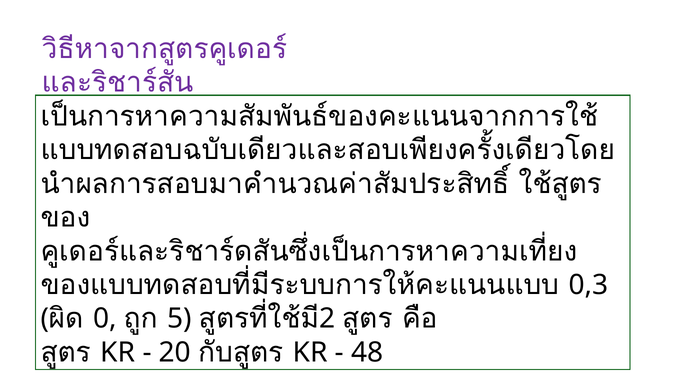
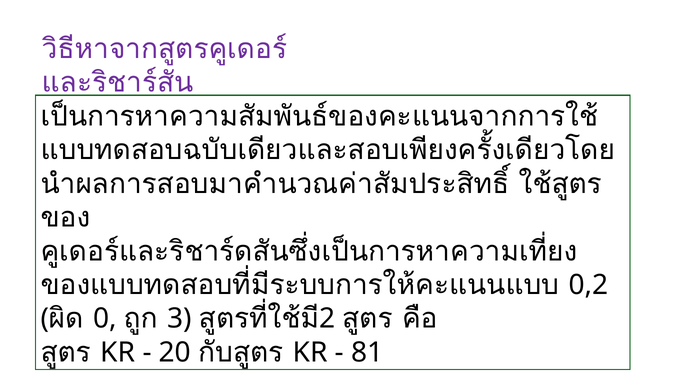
0,3: 0,3 -> 0,2 (589, 285)
5: 5 -> 3 (180, 319)
48: 48 -> 81 (367, 352)
